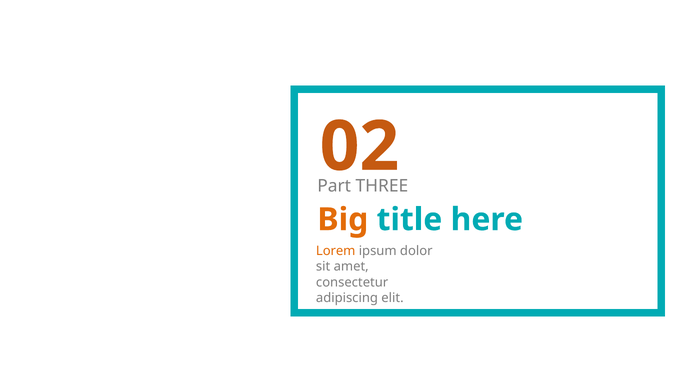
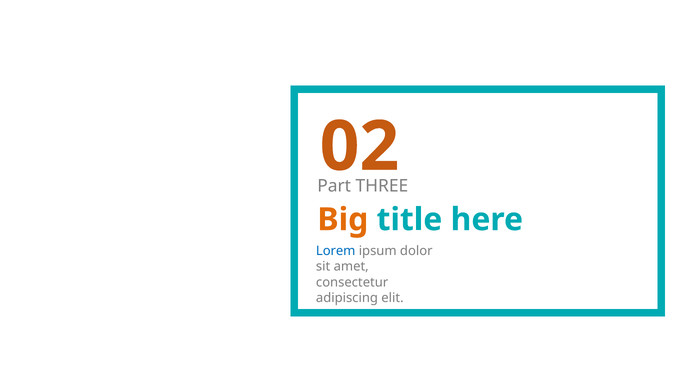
Lorem colour: orange -> blue (336, 251)
